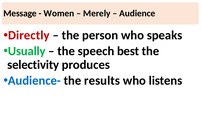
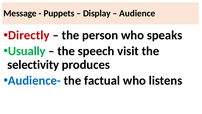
Women: Women -> Puppets (59, 13)
Merely: Merely -> Display (97, 13)
best: best -> visit (128, 51)
results: results -> factual (102, 80)
